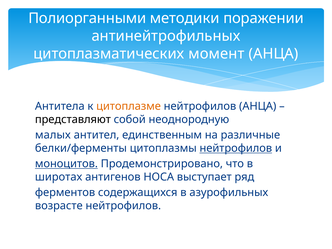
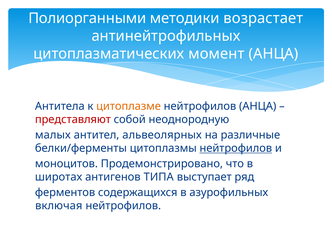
поражении: поражении -> возрастает (263, 18)
представляют colour: black -> red (73, 120)
единственным: единственным -> альвеолярных (162, 135)
моноцитов underline: present -> none (66, 164)
НОСА: НОСА -> ТИПА (159, 177)
возрасте: возрасте -> включая (59, 206)
